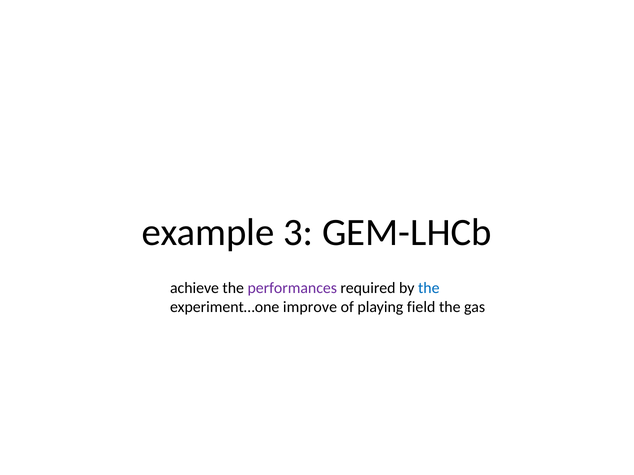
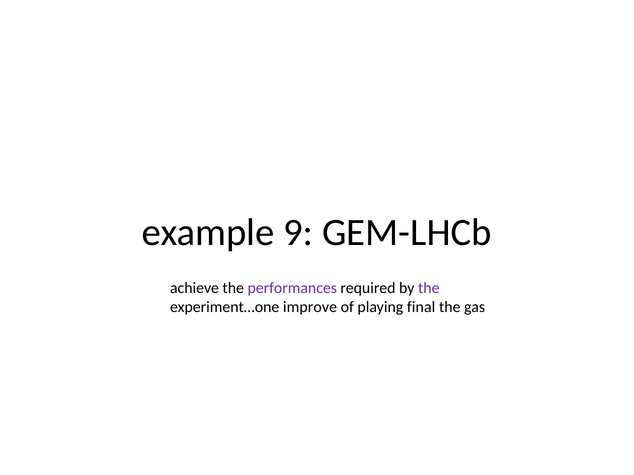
3: 3 -> 9 (298, 233)
the colour: blue -> purple (429, 288)
field: field -> final (421, 307)
